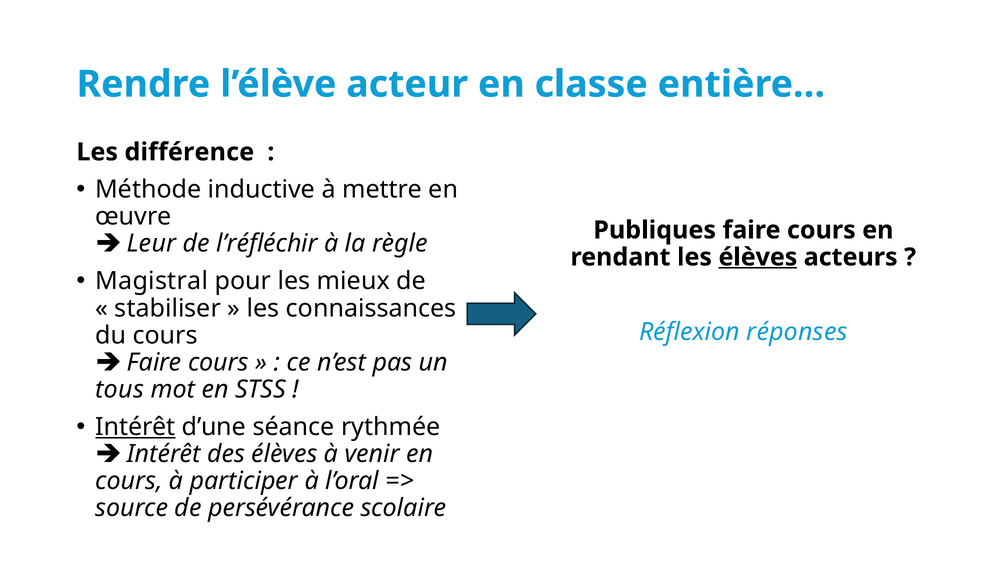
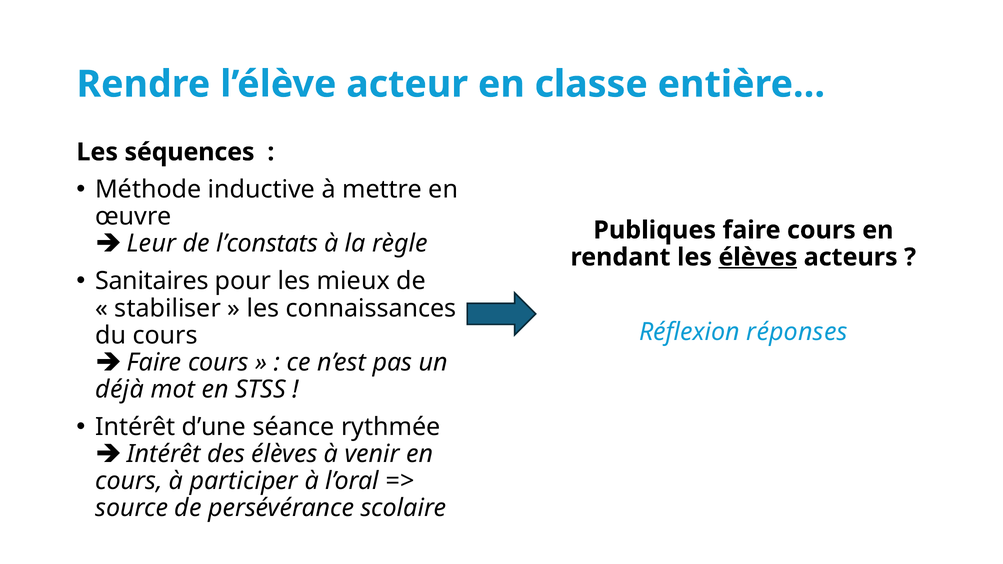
différence: différence -> séquences (190, 152)
l’réfléchir: l’réfléchir -> l’constats (267, 244)
Magistral: Magistral -> Sanitaires (152, 281)
tous: tous -> déjà (120, 390)
Intérêt underline: present -> none (135, 427)
